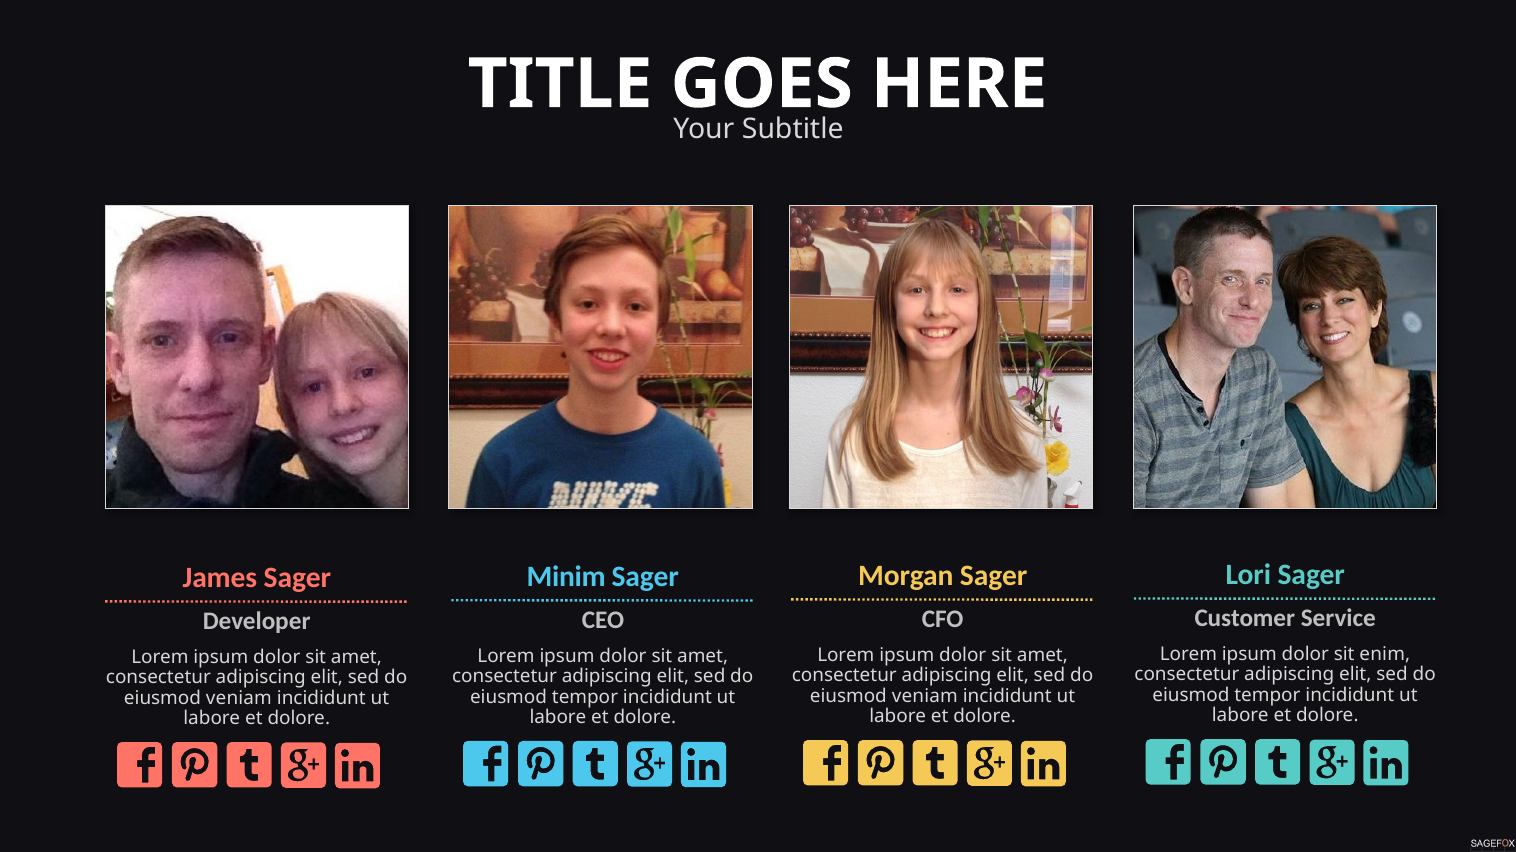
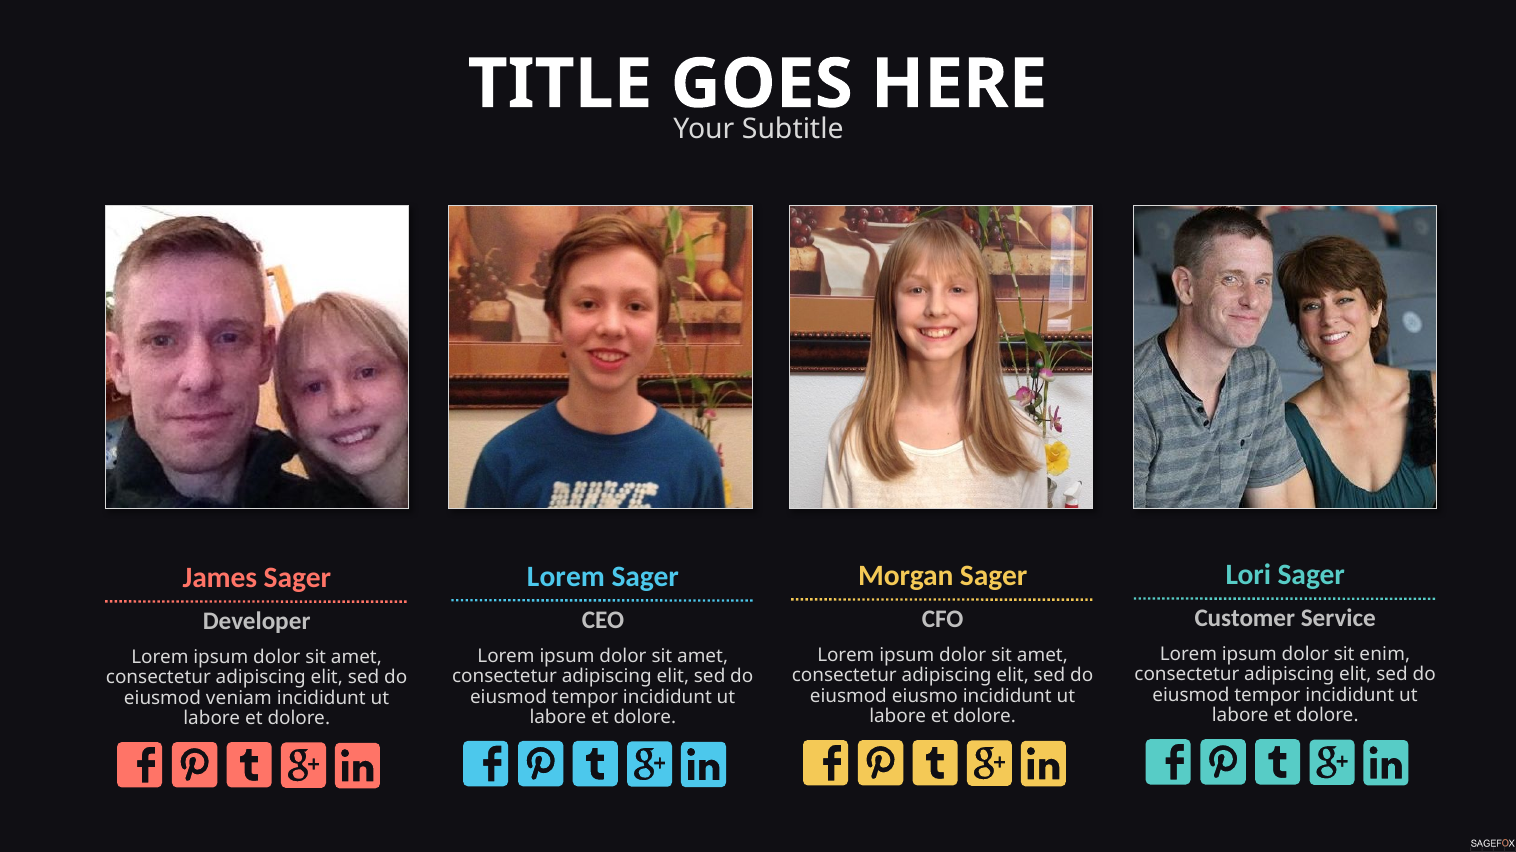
Minim: Minim -> Lorem (566, 577)
veniam: veniam -> eiusmo (925, 697)
